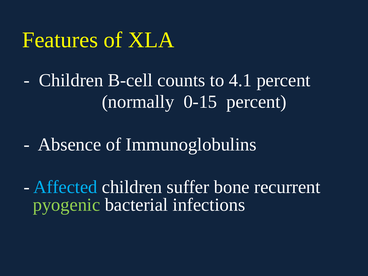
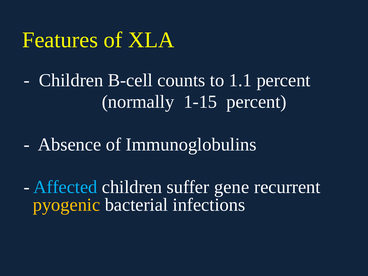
4.1: 4.1 -> 1.1 (240, 80)
0-15: 0-15 -> 1-15 (200, 102)
bone: bone -> gene (232, 187)
pyogenic colour: light green -> yellow (67, 205)
